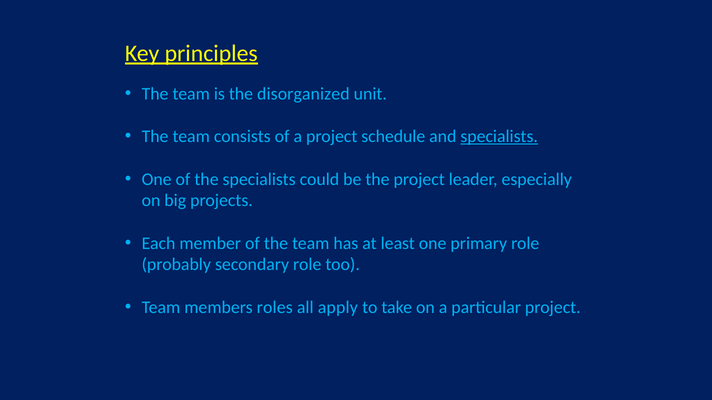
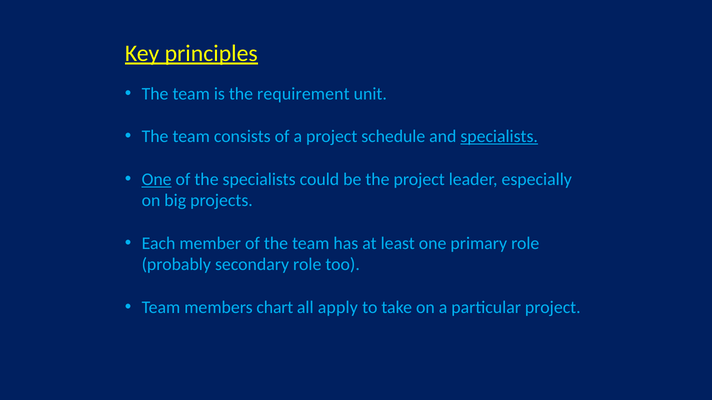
disorganized: disorganized -> requirement (303, 94)
One underline: none -> present (157, 179)
roles: roles -> chart (275, 308)
